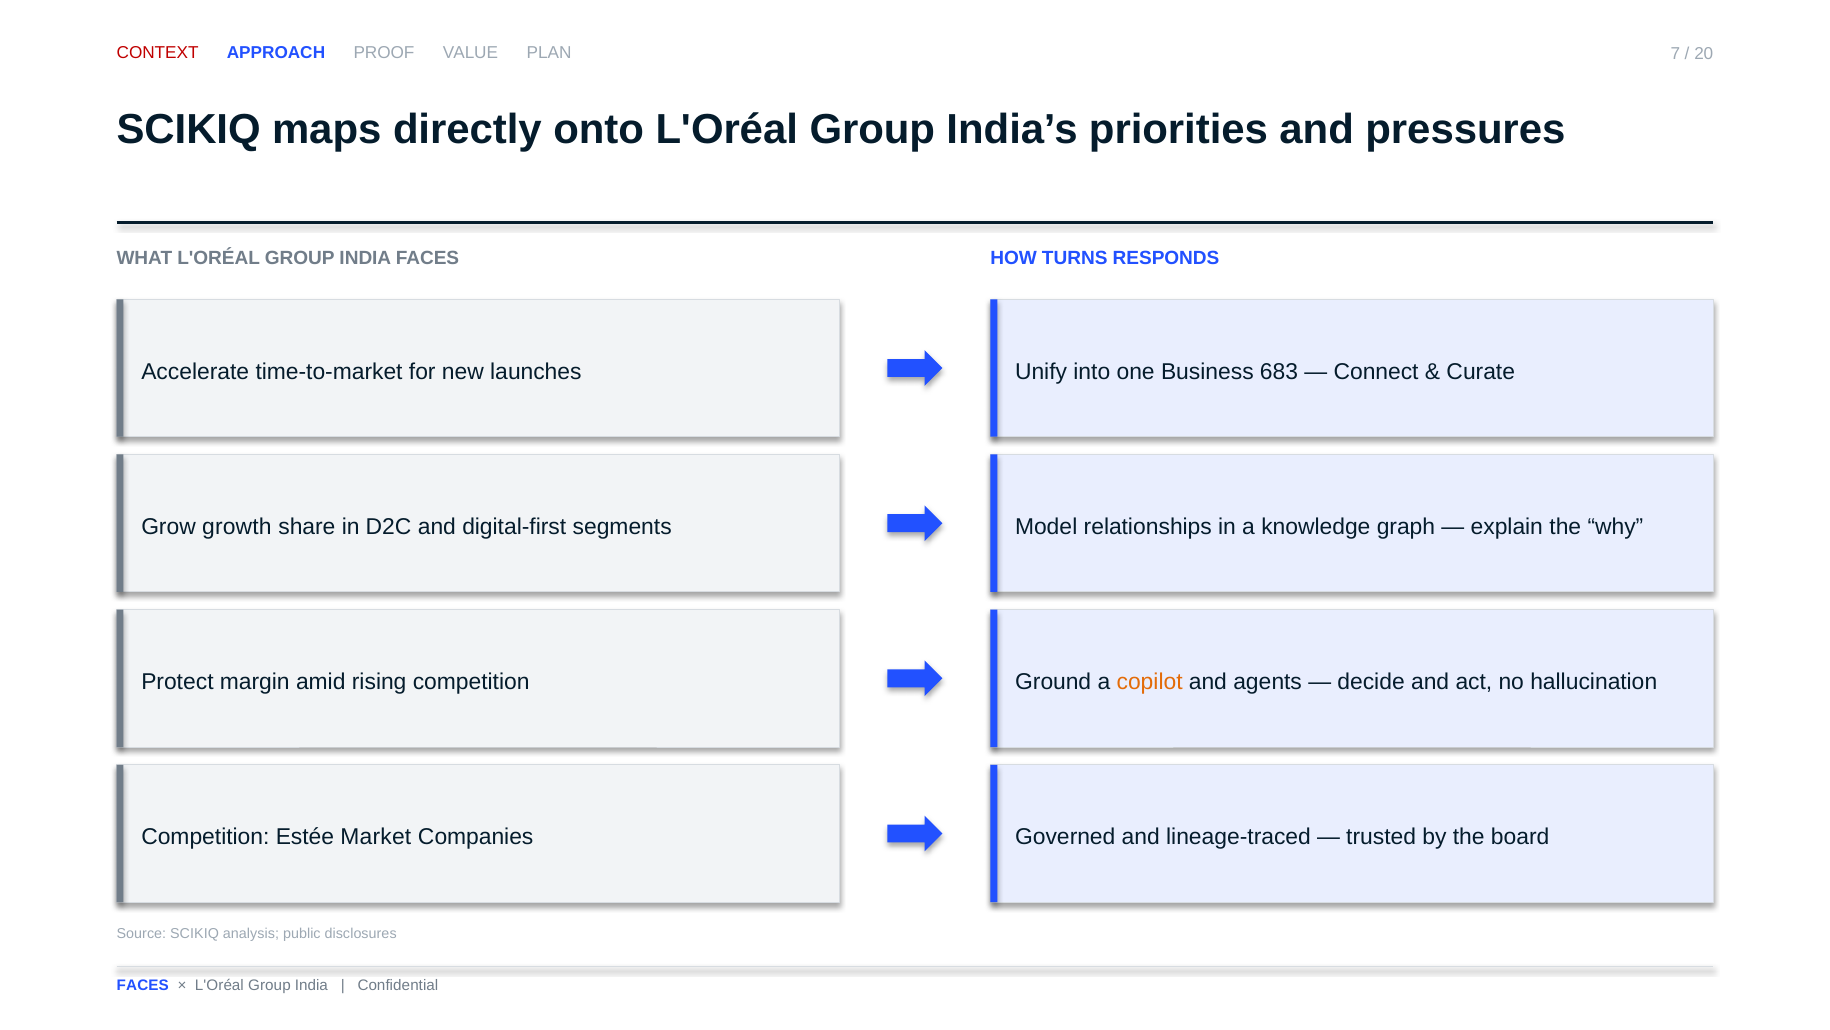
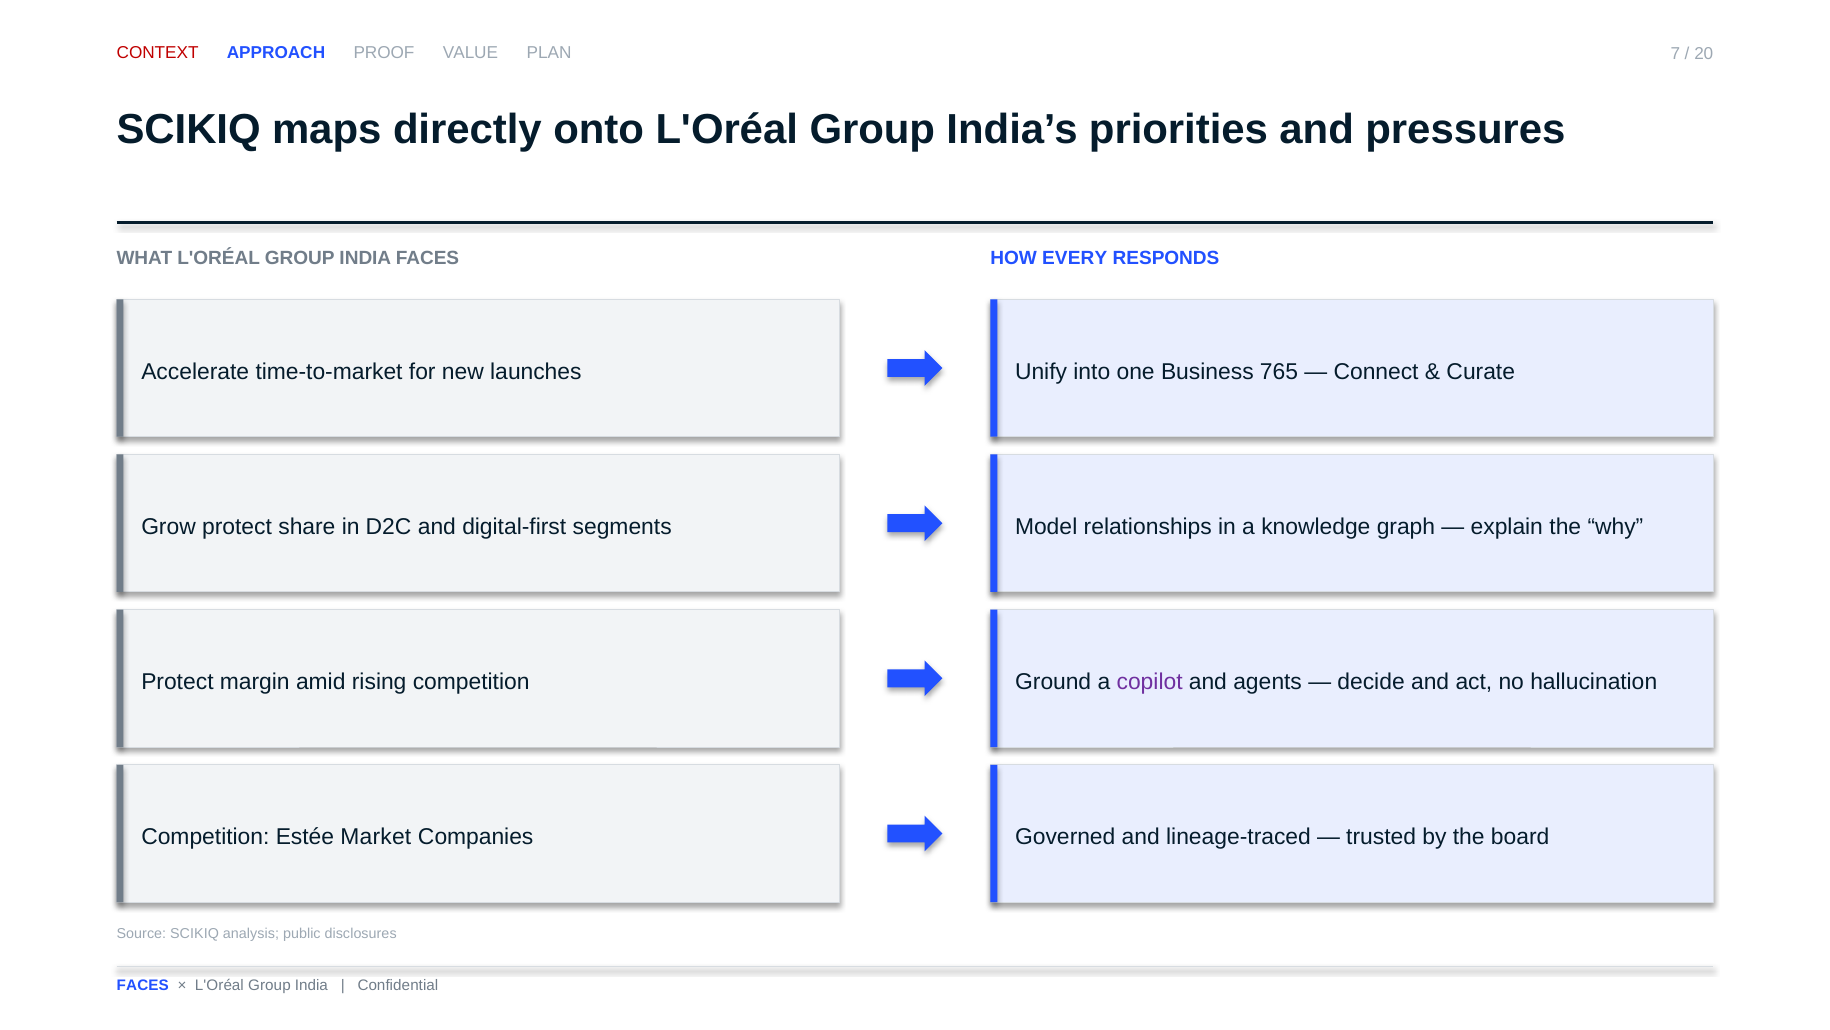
TURNS: TURNS -> EVERY (1075, 258)
683: 683 -> 765 (1279, 371)
Grow growth: growth -> protect (237, 526)
copilot colour: orange -> purple (1150, 682)
